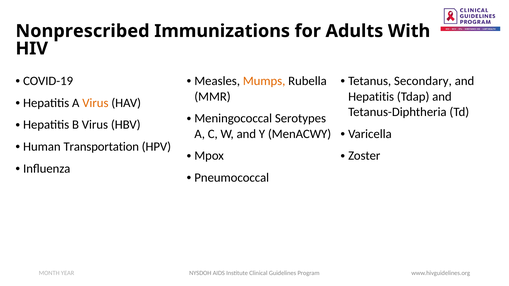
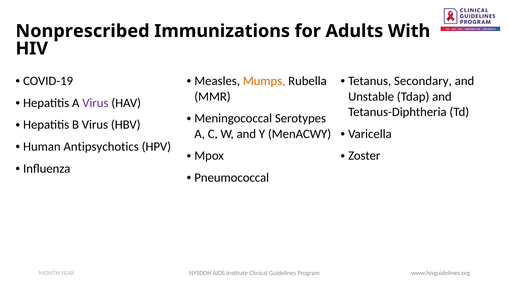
Hepatitis: Hepatitis -> Unstable (371, 97)
Virus colour: orange -> purple (95, 103)
Transportation: Transportation -> Antipsychotics (101, 147)
